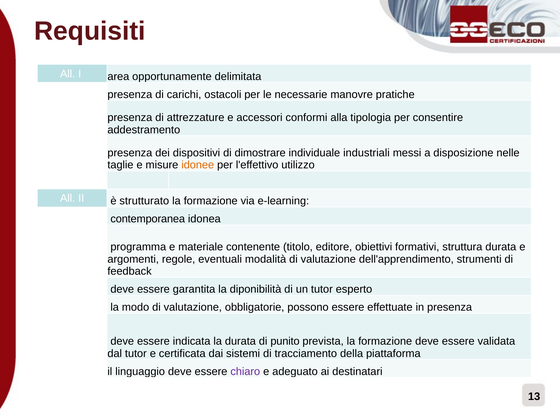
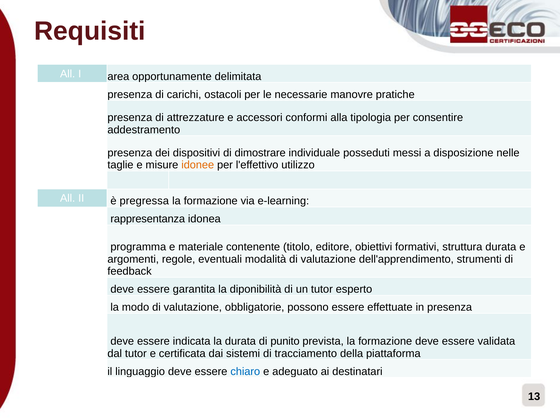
industriali: industriali -> posseduti (366, 153)
strutturato: strutturato -> pregressa (144, 201)
contemporanea: contemporanea -> rappresentanza (148, 219)
chiaro colour: purple -> blue (245, 372)
